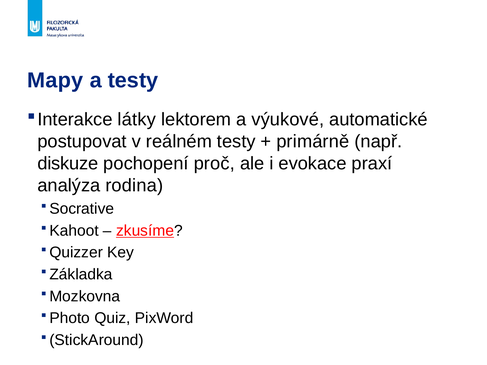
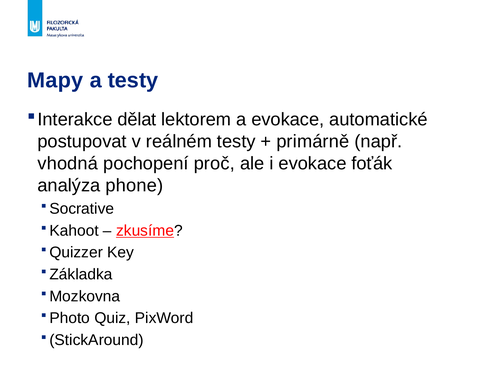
látky: látky -> dělat (137, 120)
a výukové: výukové -> evokace (288, 120)
diskuze: diskuze -> vhodná (68, 164)
praxí: praxí -> foťák (372, 164)
rodina: rodina -> phone (134, 186)
